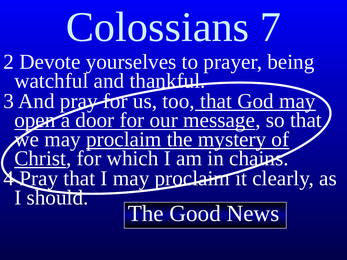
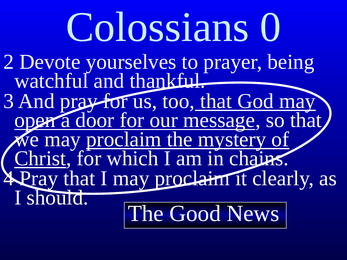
7: 7 -> 0 (270, 27)
